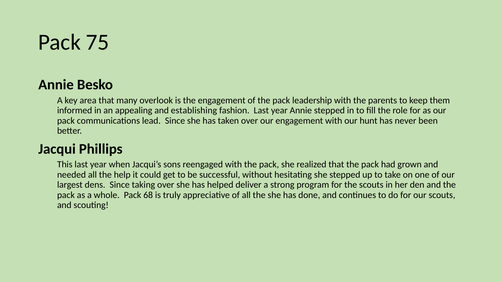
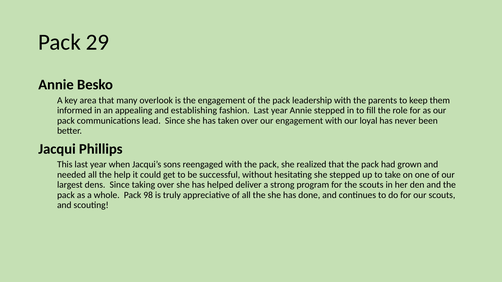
75: 75 -> 29 (98, 42)
hunt: hunt -> loyal (369, 121)
68: 68 -> 98 (148, 195)
